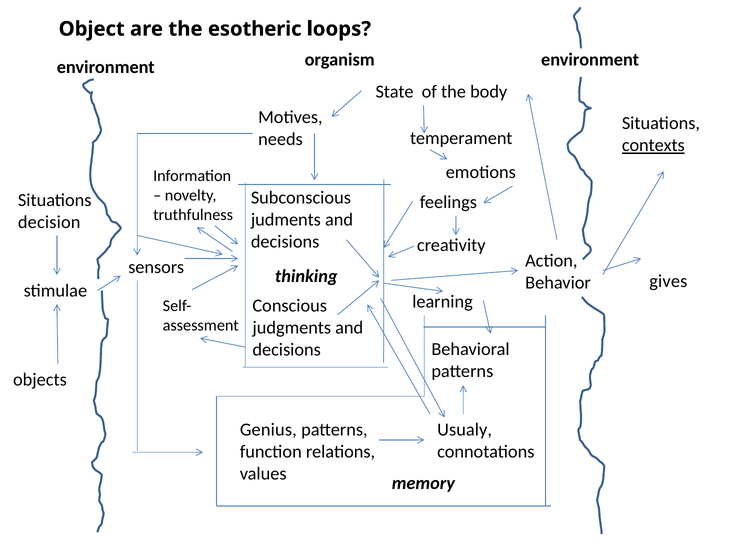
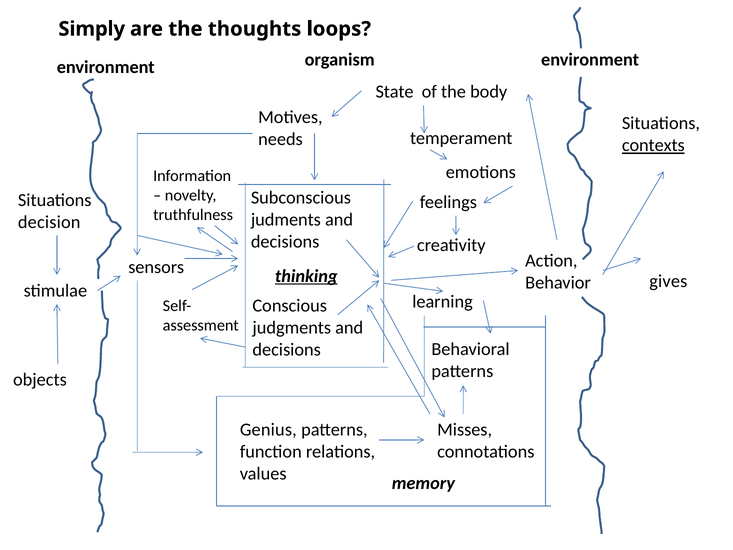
Object: Object -> Simply (92, 29)
esotheric: esotheric -> thoughts (255, 29)
thinking underline: none -> present (306, 276)
Usualy: Usualy -> Misses (465, 430)
